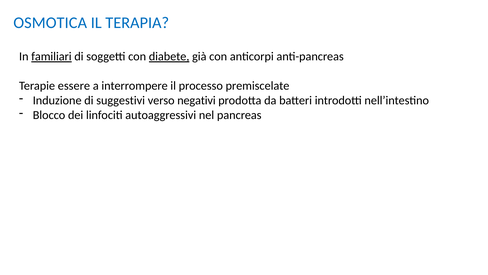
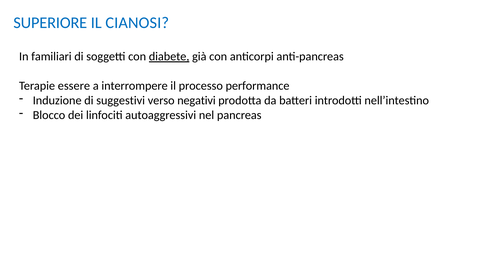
OSMOTICA: OSMOTICA -> SUPERIORE (50, 23)
TERAPIA: TERAPIA -> CIANOSI (137, 23)
familiari underline: present -> none (51, 56)
premiscelate: premiscelate -> performance (258, 86)
